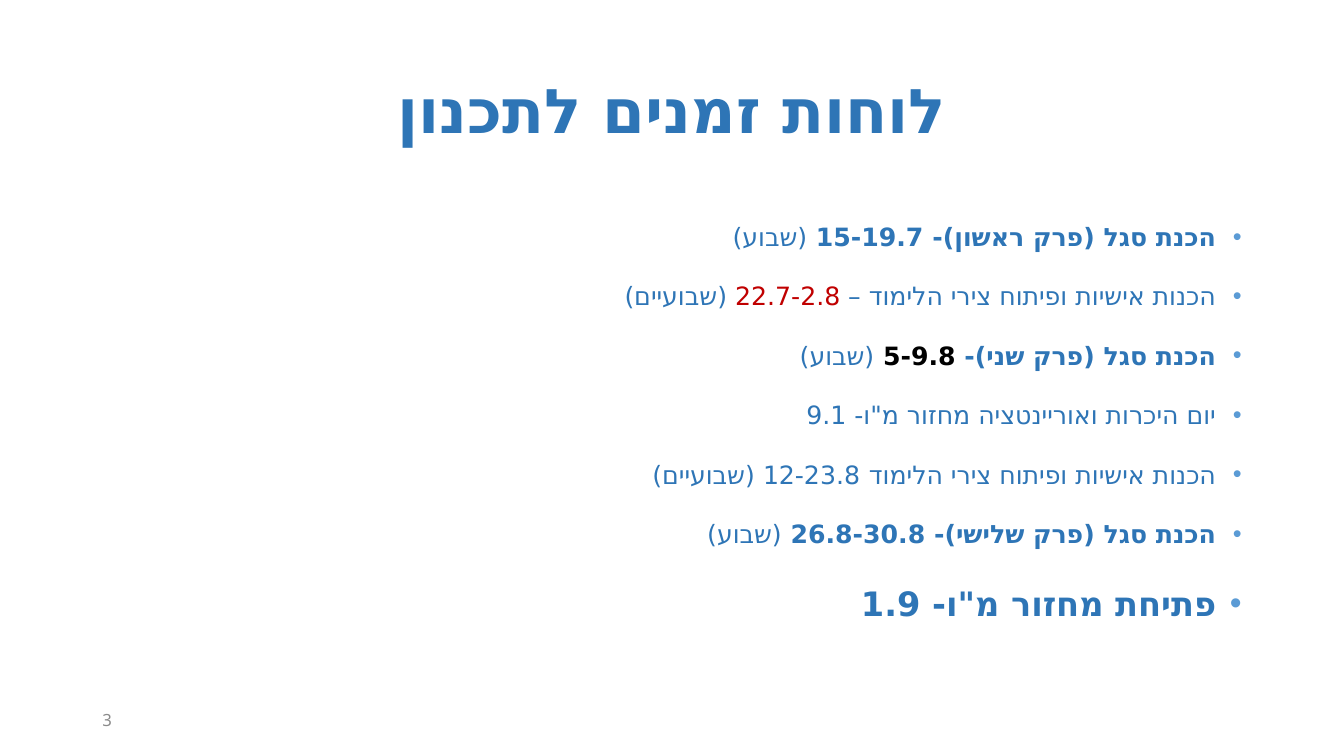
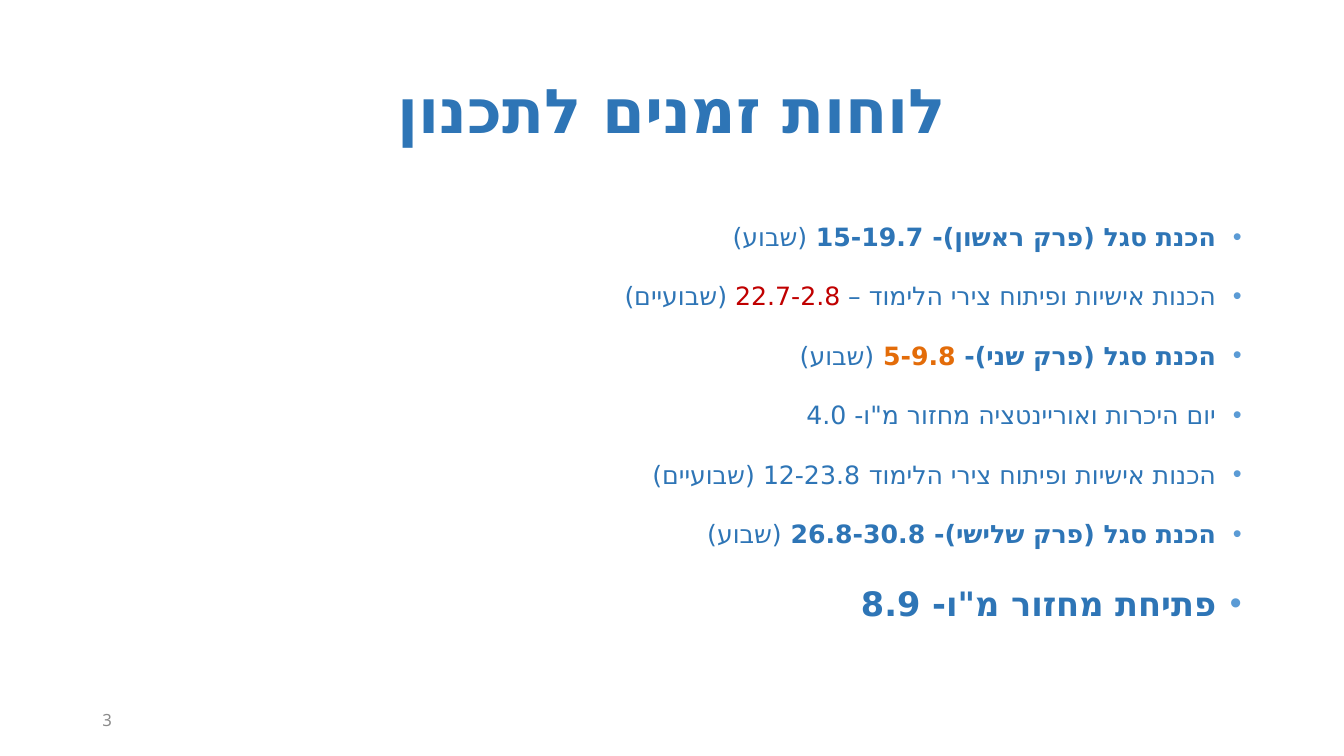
5-9.8 colour: black -> orange (919, 357)
9.1: 9.1 -> 4.0 (826, 416)
1.9: 1.9 -> 8.9 (891, 605)
